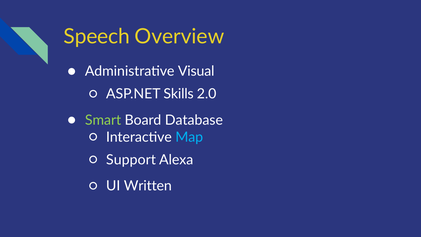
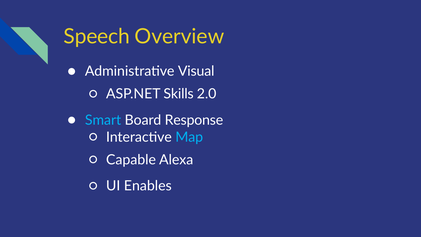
Smart colour: light green -> light blue (103, 120)
Database: Database -> Response (194, 120)
Support: Support -> Capable (131, 160)
Written: Written -> Enables (148, 186)
